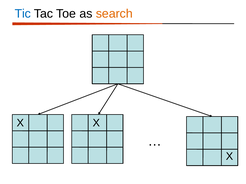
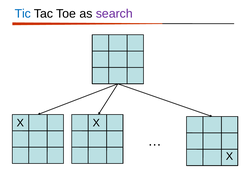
search colour: orange -> purple (114, 14)
